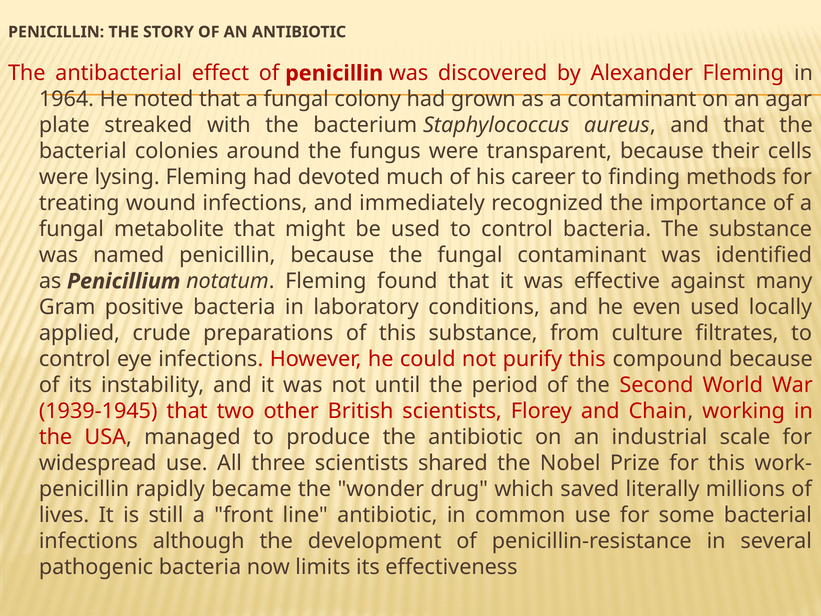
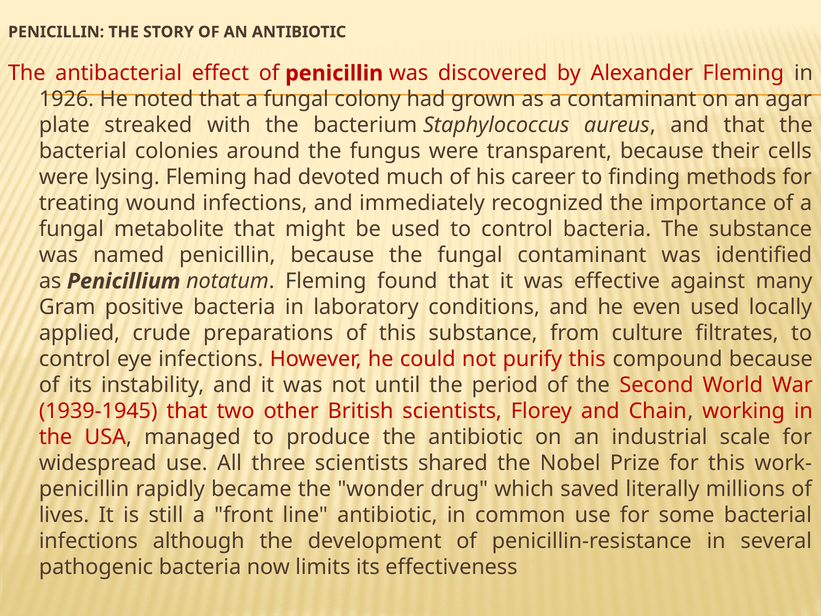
1964: 1964 -> 1926 (66, 99)
